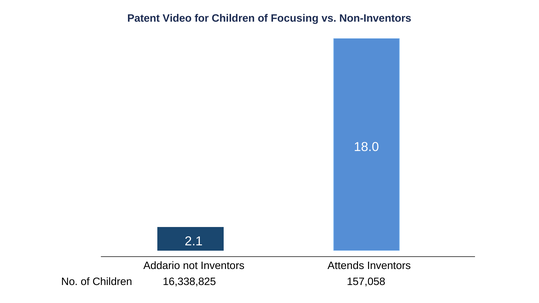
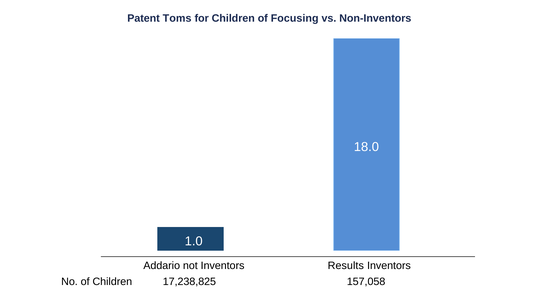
Video: Video -> Toms (177, 18)
2.1: 2.1 -> 1.0 (194, 241)
Attends: Attends -> Results (346, 266)
16,338,825: 16,338,825 -> 17,238,825 (189, 282)
